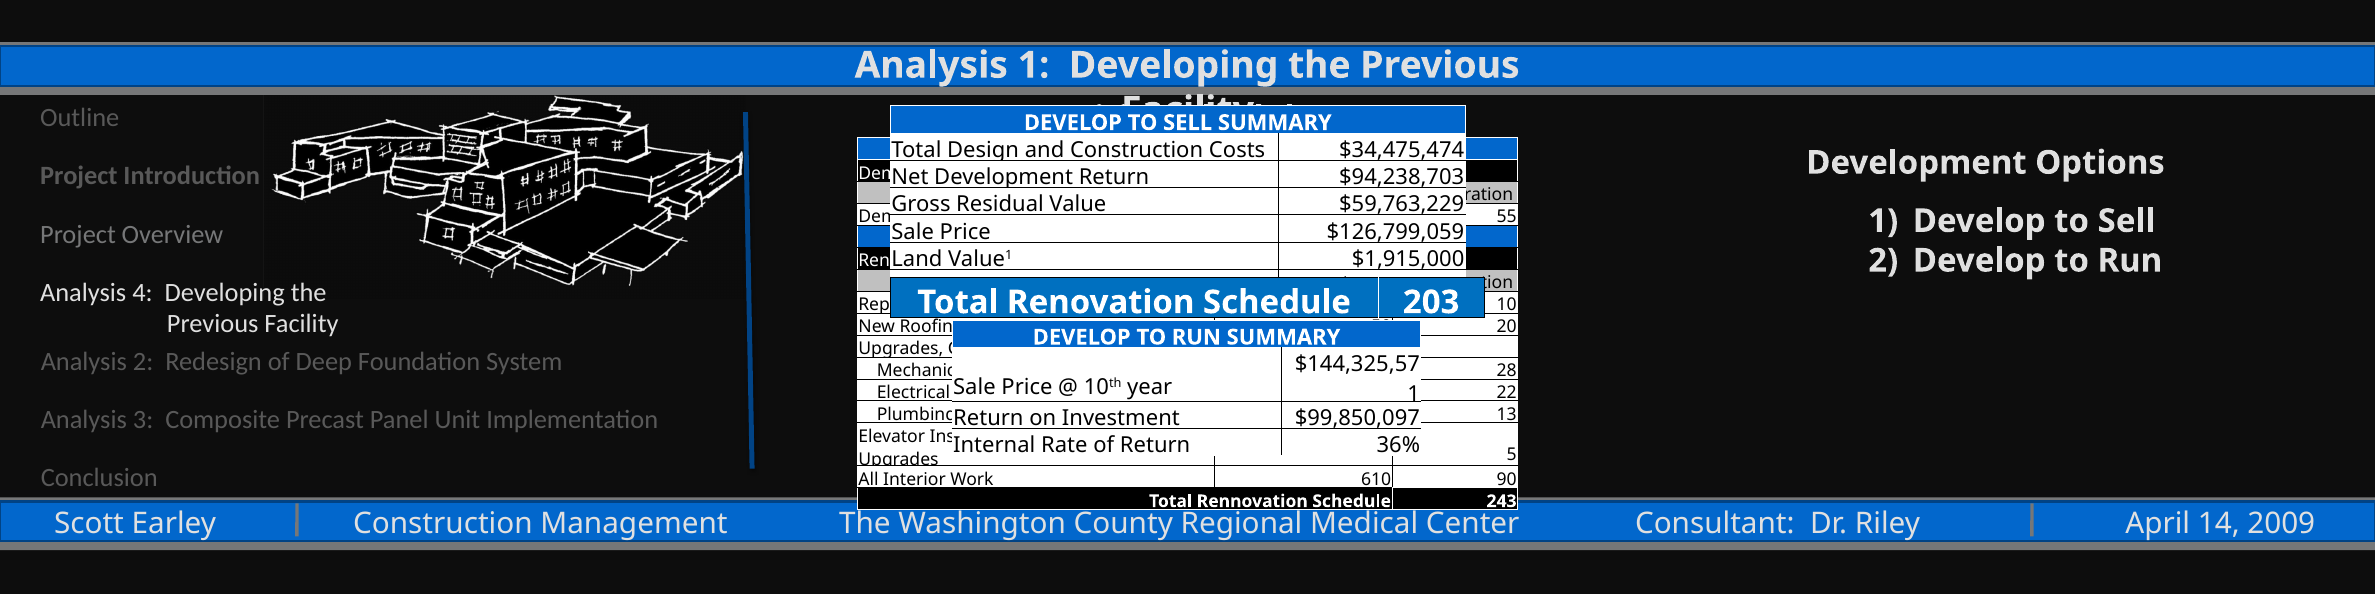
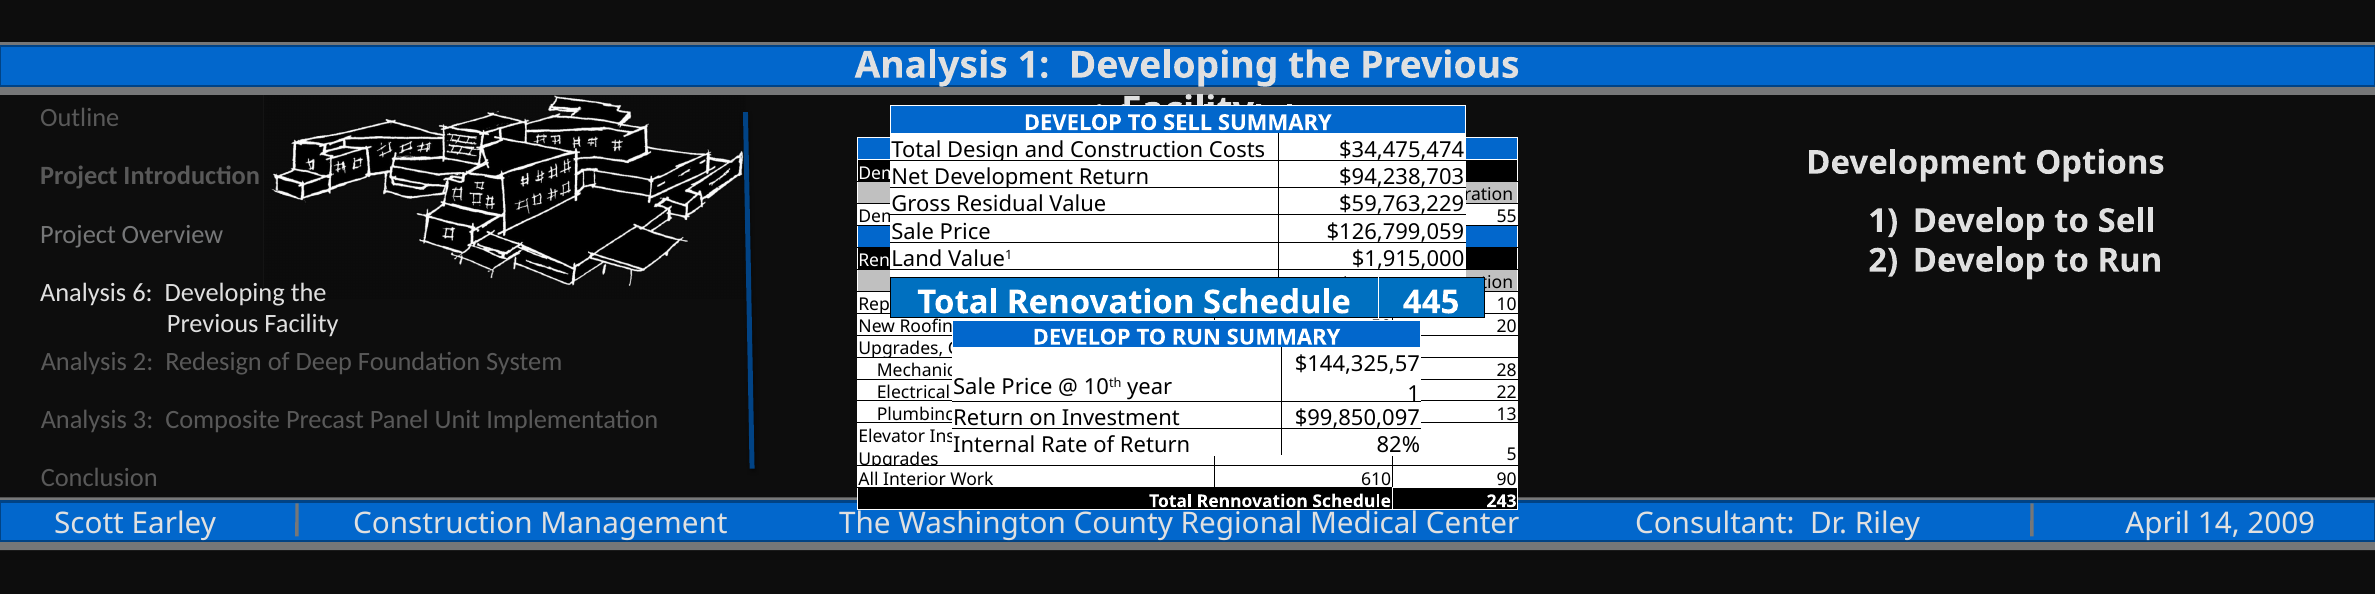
4: 4 -> 6 (142, 292)
203: 203 -> 445 (1431, 302)
36%: 36% -> 82% (1398, 445)
